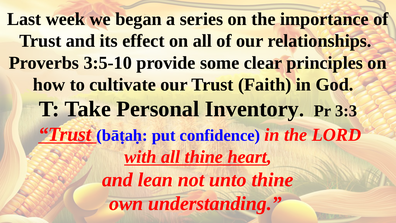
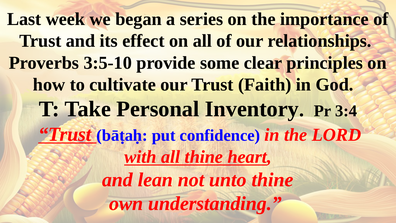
3:3: 3:3 -> 3:4 (346, 111)
